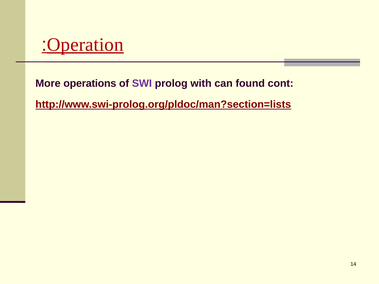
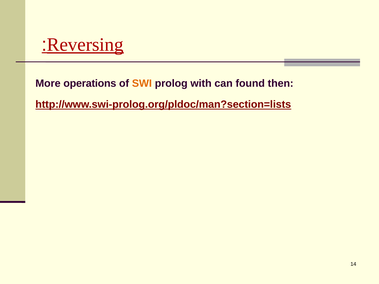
Operation: Operation -> Reversing (85, 45)
SWI colour: purple -> orange (142, 83)
cont: cont -> then (281, 83)
